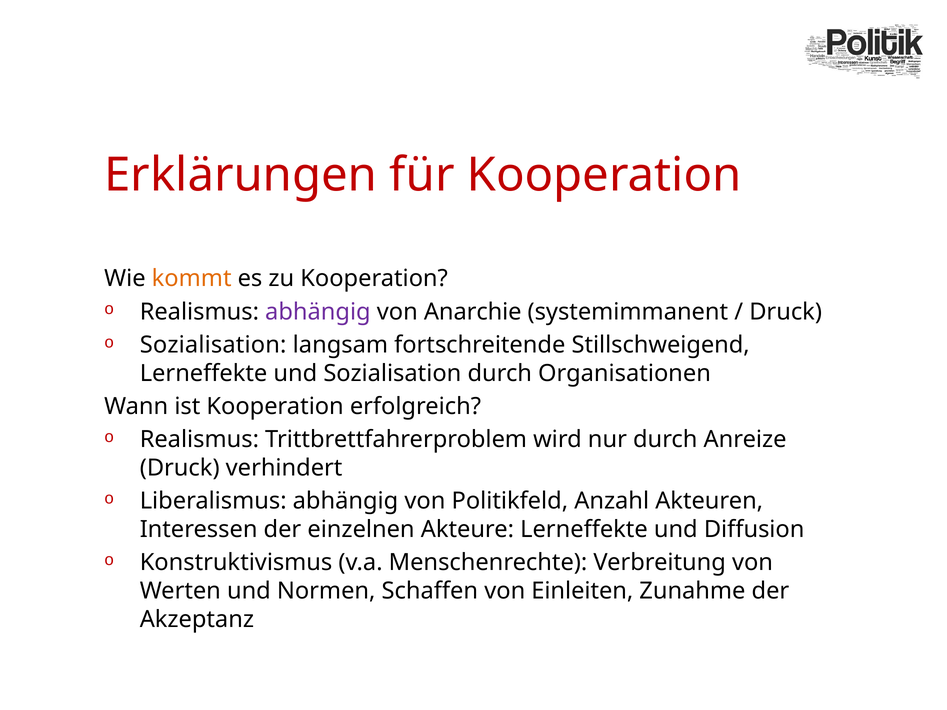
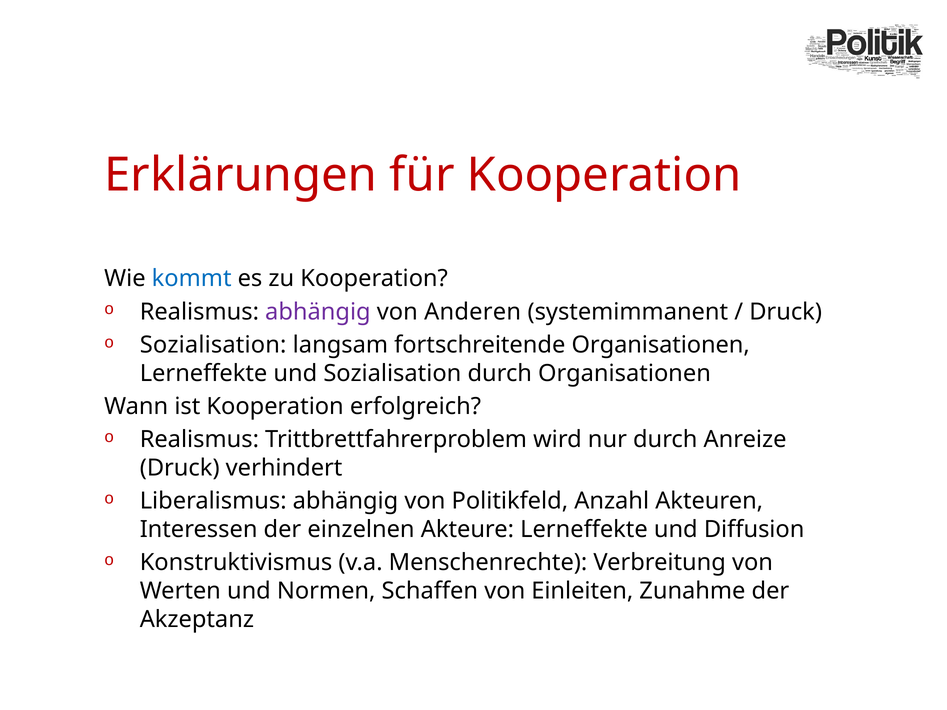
kommt colour: orange -> blue (192, 279)
Anarchie: Anarchie -> Anderen (473, 312)
fortschreitende Stillschweigend: Stillschweigend -> Organisationen (661, 345)
